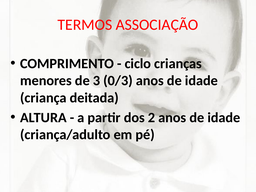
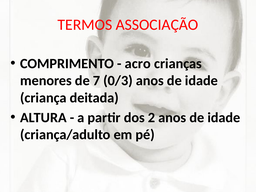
ciclo: ciclo -> acro (138, 64)
3: 3 -> 7 (97, 81)
